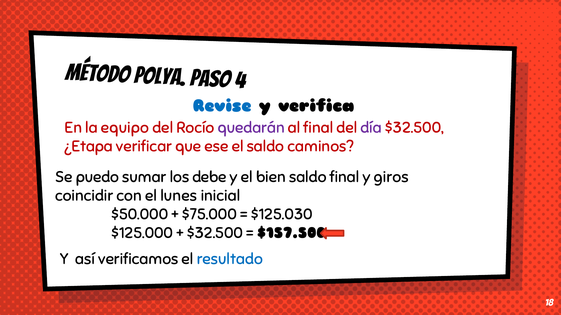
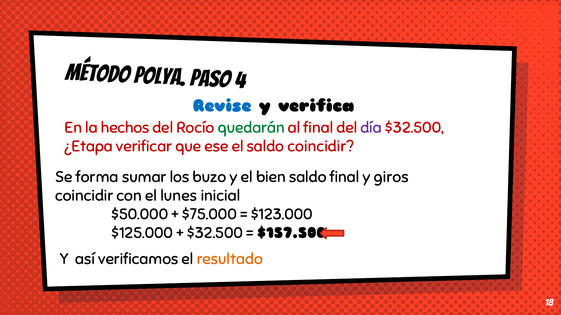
equipo: equipo -> hechos (125, 128)
quedarán colour: purple -> green (251, 128)
saldo caminos: caminos -> coincidir (321, 147)
puedo: puedo -> forma (97, 177)
debe: debe -> buzo (209, 177)
$125.030: $125.030 -> $123.000 (282, 215)
resultado colour: blue -> orange (230, 260)
